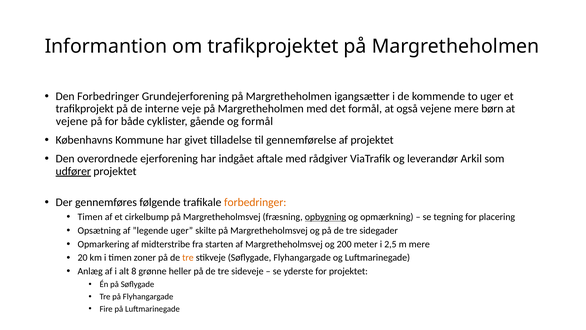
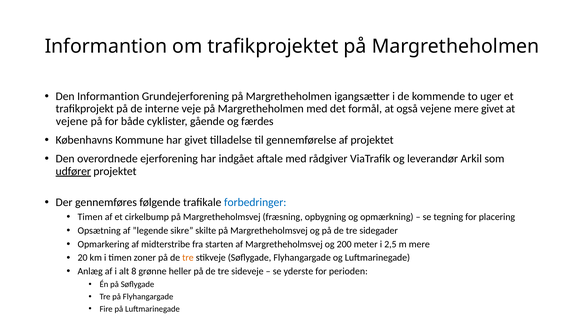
Den Forbedringer: Forbedringer -> Informantion (108, 96)
mere børn: børn -> givet (492, 109)
og formål: formål -> færdes (257, 121)
forbedringer colour: orange -> blue (255, 202)
opbygning underline: present -> none (325, 217)
”legende uger: uger -> sikre (182, 230)
for projektet: projektet -> perioden (348, 271)
